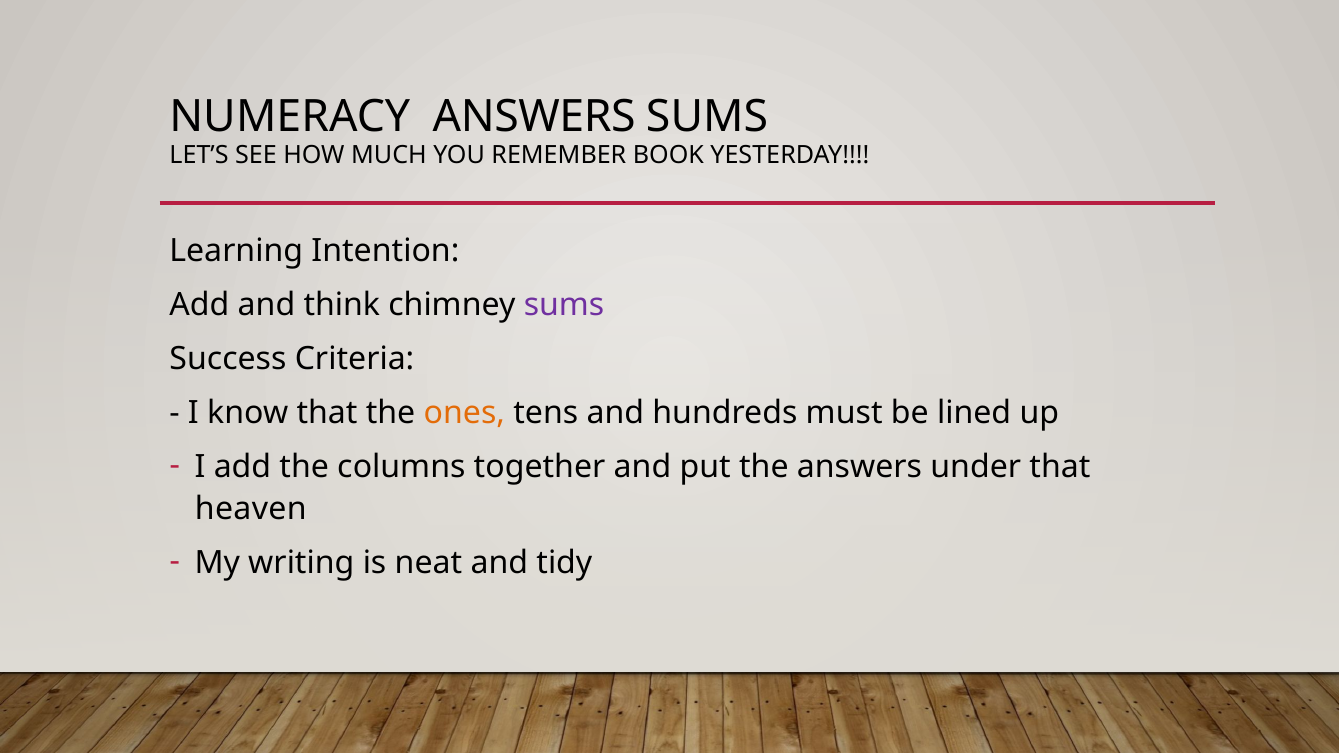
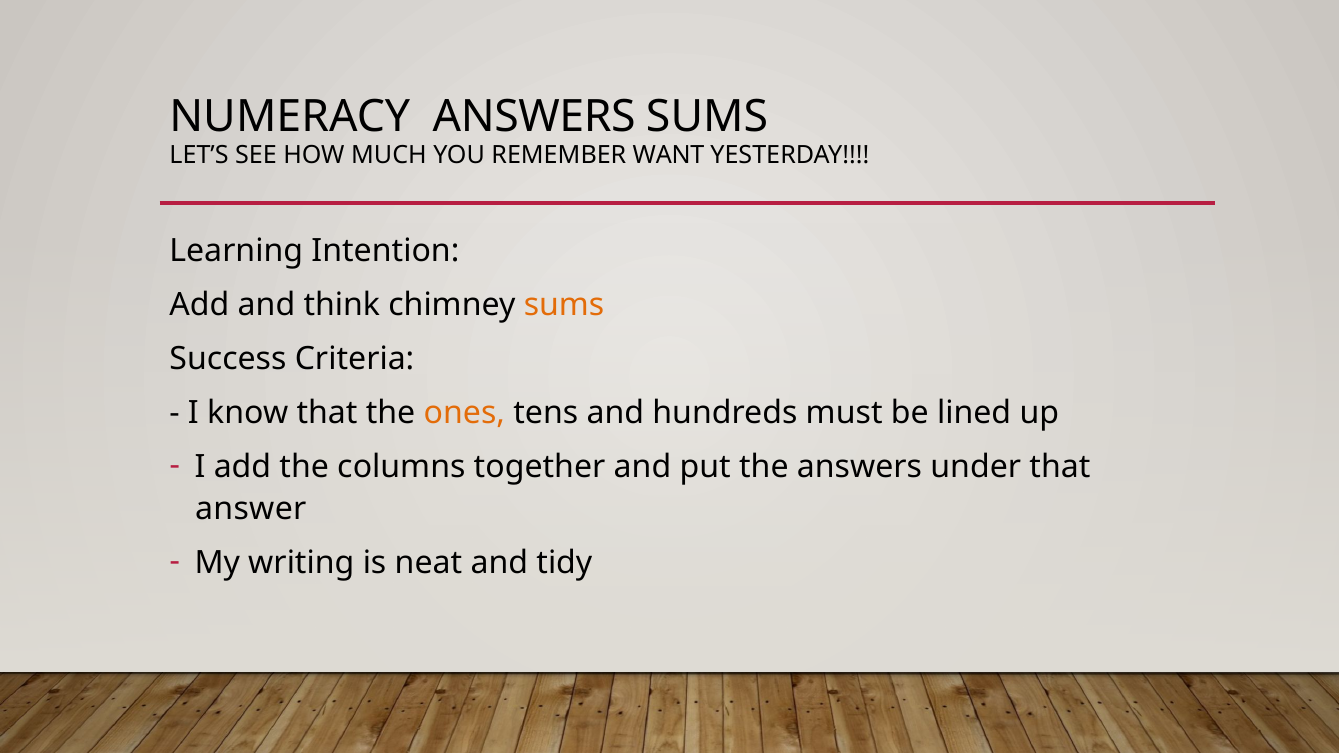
BOOK: BOOK -> WANT (669, 155)
sums colour: purple -> orange (564, 305)
heaven: heaven -> answer (251, 509)
